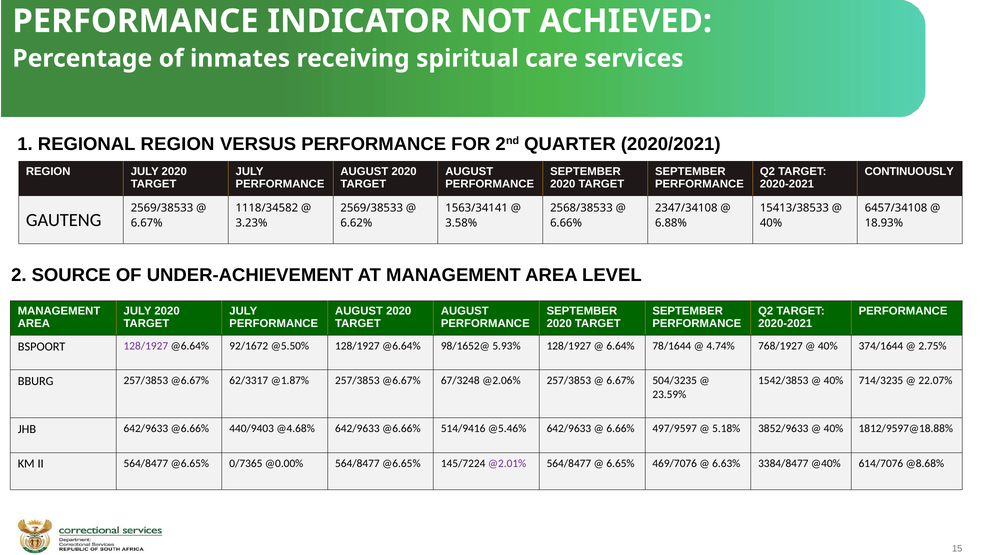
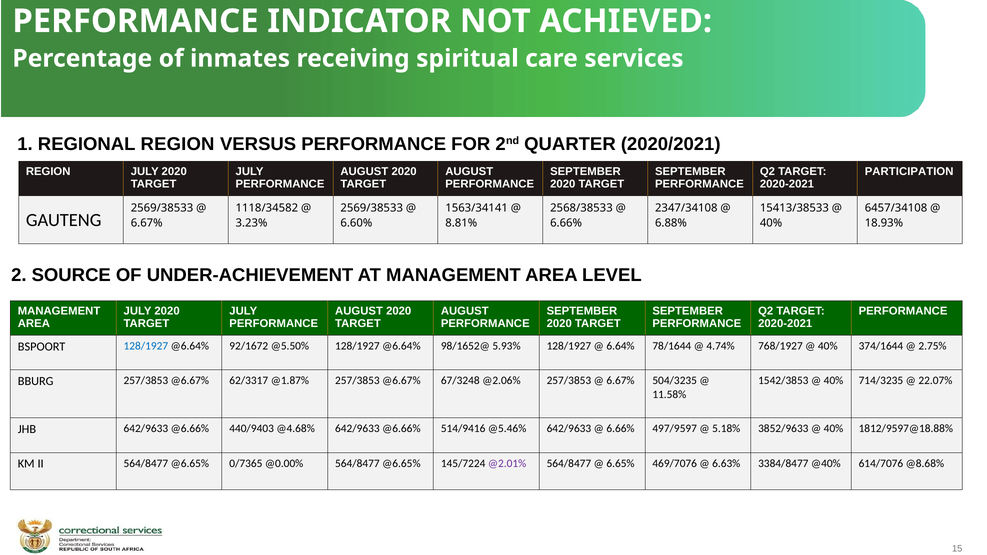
CONTINUOUSLY: CONTINUOUSLY -> PARTICIPATION (909, 171)
6.62%: 6.62% -> 6.60% (356, 223)
3.58%: 3.58% -> 8.81% (461, 223)
128/1927 colour: purple -> blue (146, 346)
23.59%: 23.59% -> 11.58% (669, 395)
